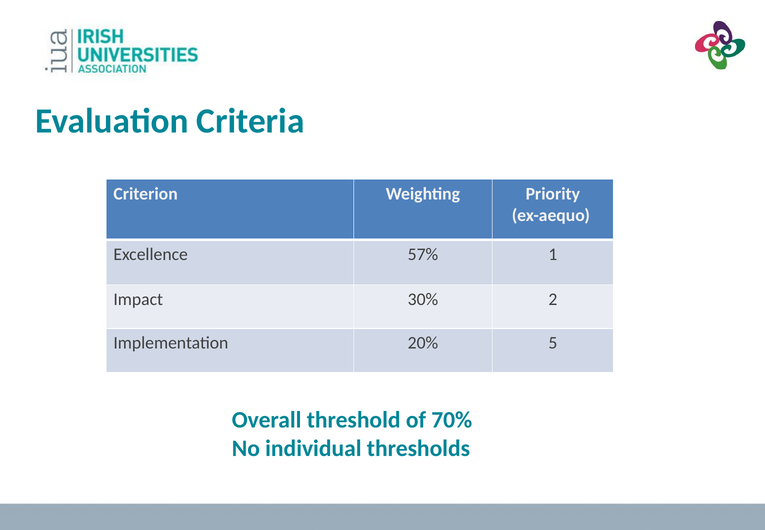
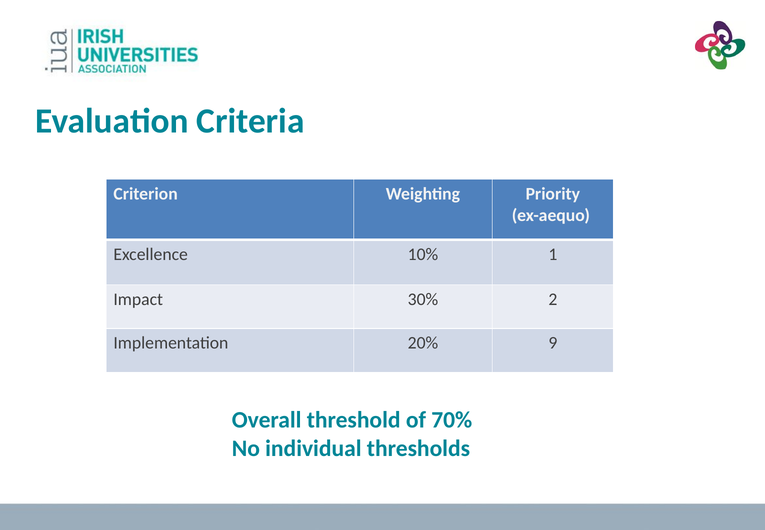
57%: 57% -> 10% (423, 254)
5: 5 -> 9 (553, 343)
